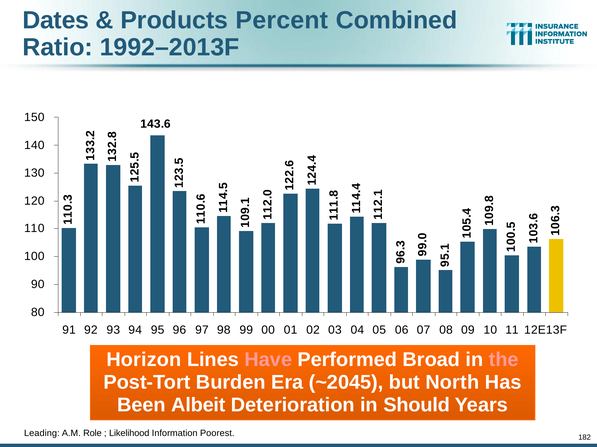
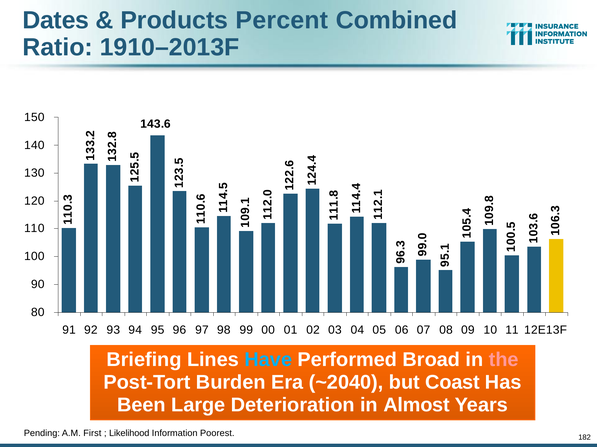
1992–2013F: 1992–2013F -> 1910–2013F (170, 47)
Horizon: Horizon -> Briefing (144, 360)
Have colour: pink -> light blue (268, 360)
~2045: ~2045 -> ~2040 (346, 383)
North: North -> Coast (452, 383)
Albeit: Albeit -> Large (198, 406)
Should: Should -> Almost (417, 406)
Leading: Leading -> Pending (42, 434)
Role: Role -> First (92, 434)
